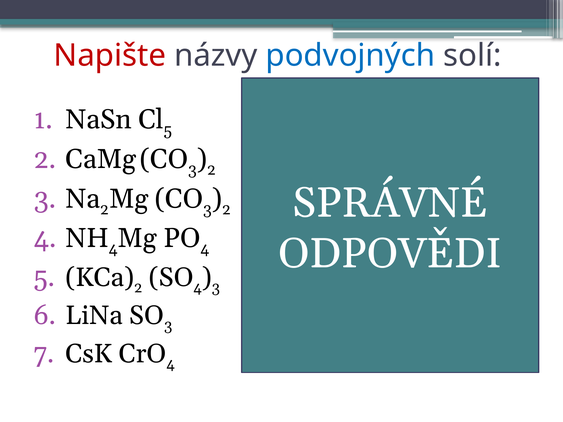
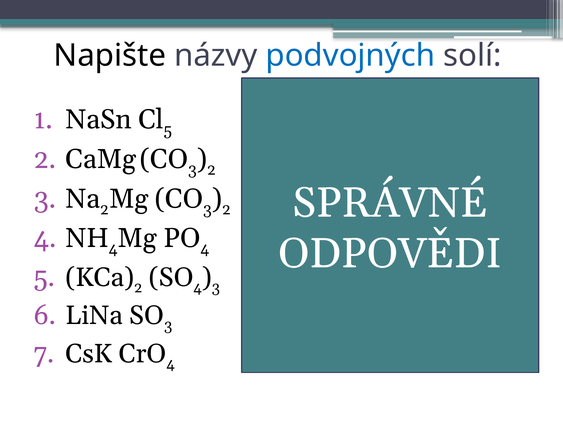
Napište colour: red -> black (110, 56)
